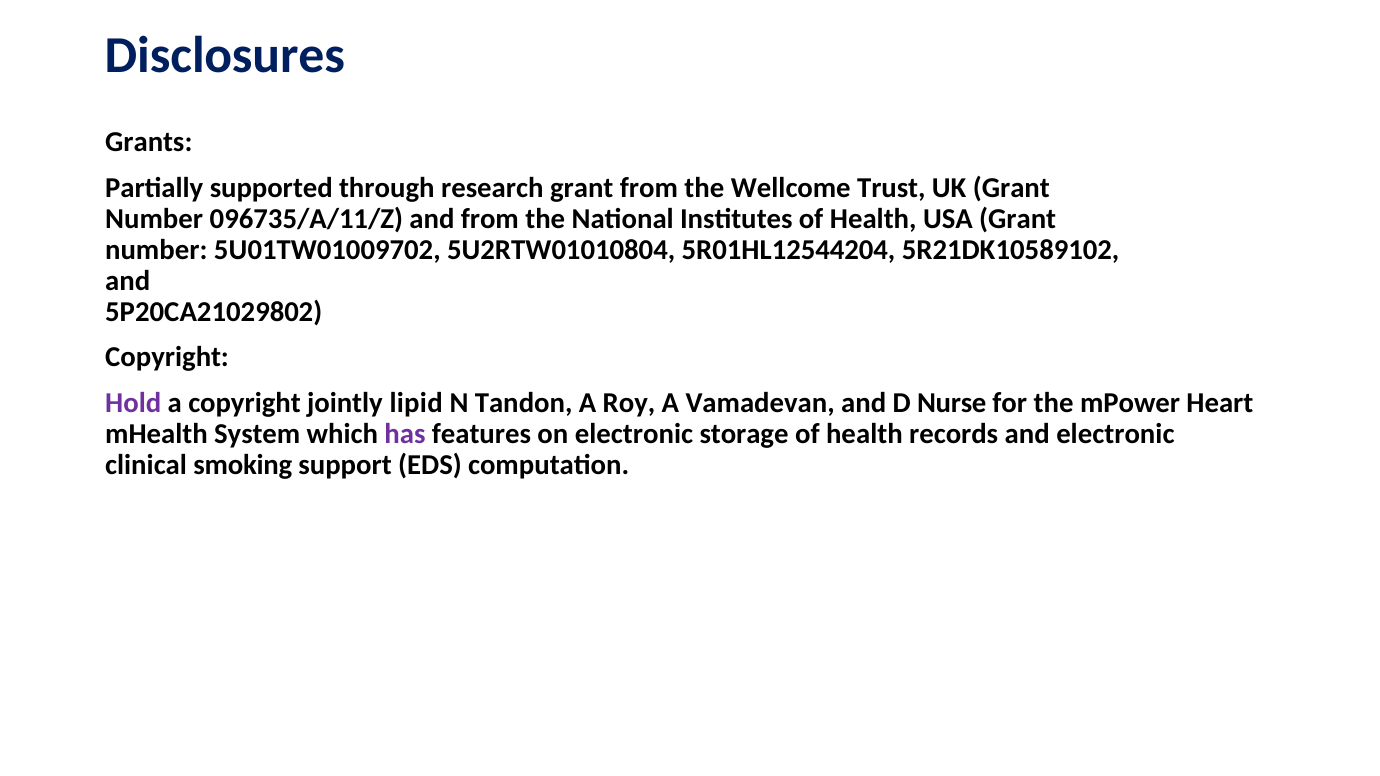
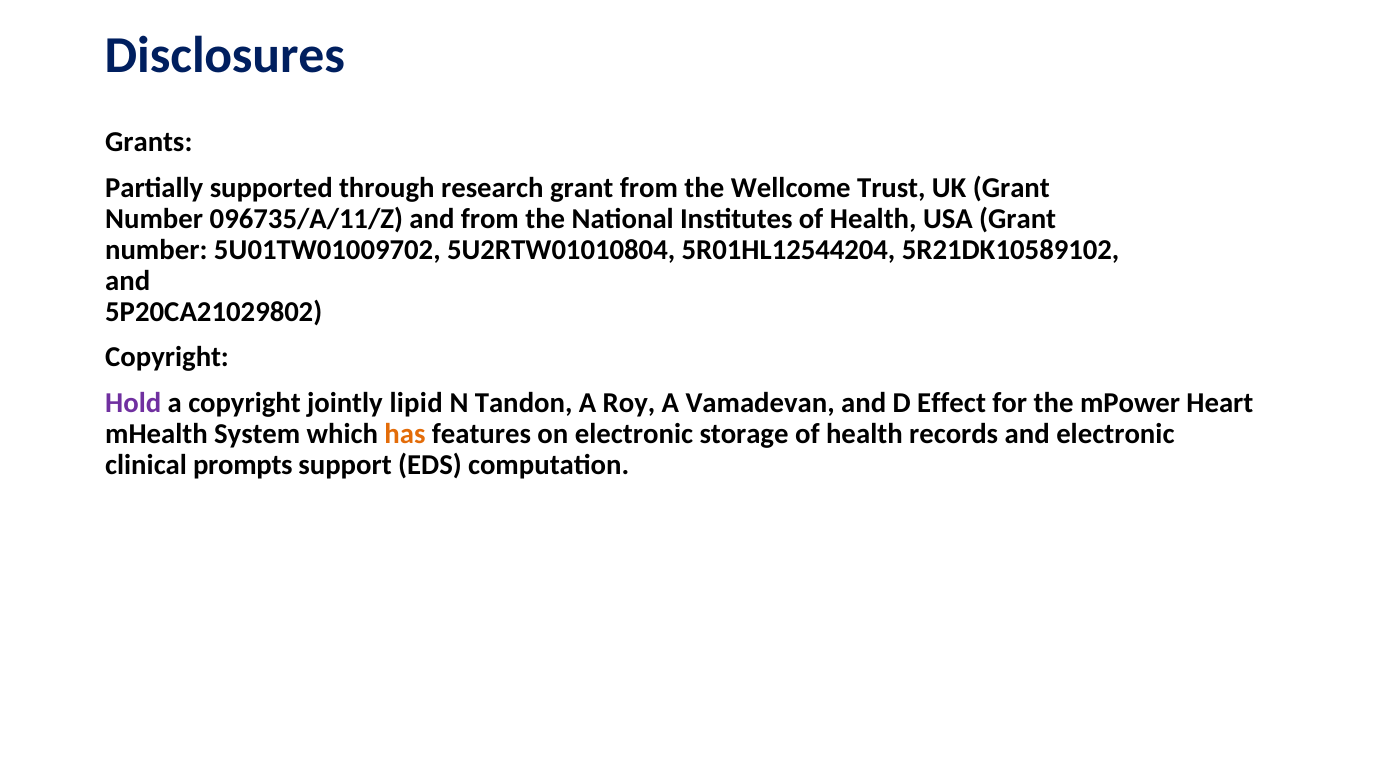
Nurse: Nurse -> Effect (952, 403)
has colour: purple -> orange (405, 434)
smoking: smoking -> prompts (243, 465)
